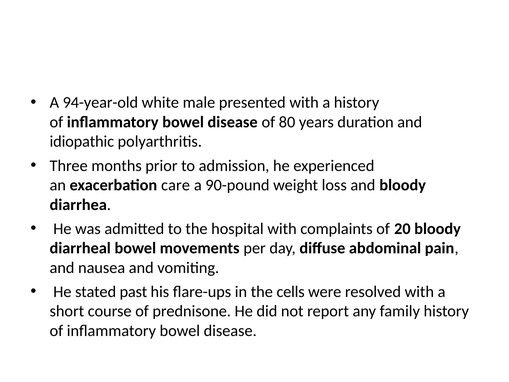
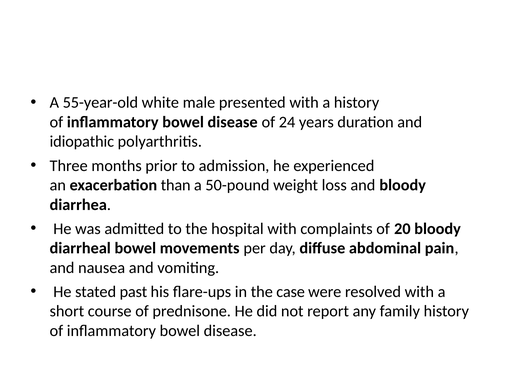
94-year-old: 94-year-old -> 55-year-old (100, 103)
80: 80 -> 24 (287, 122)
care: care -> than (176, 185)
90-pound: 90-pound -> 50-pound (237, 185)
cells: cells -> case (291, 292)
